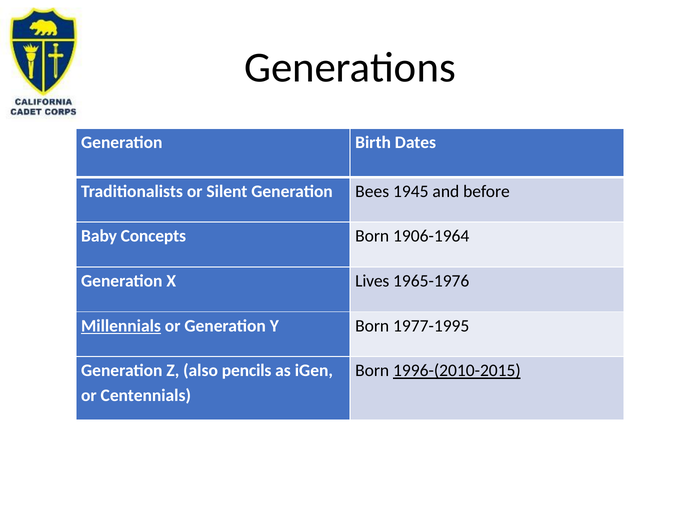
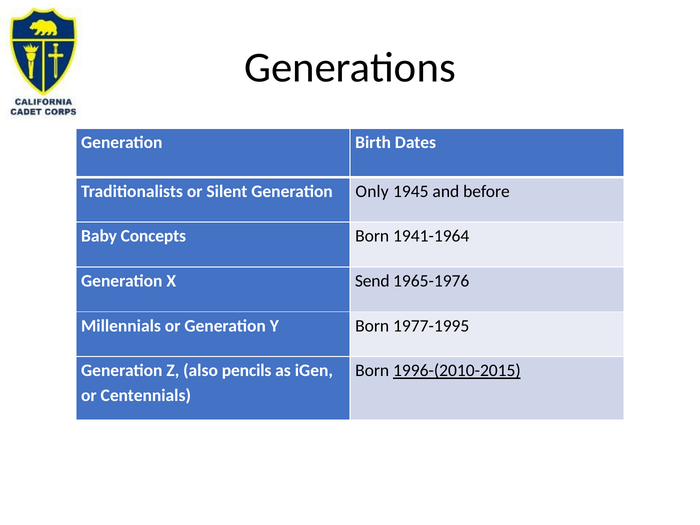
Bees: Bees -> Only (372, 191)
1906-1964: 1906-1964 -> 1941-1964 (431, 236)
Lives: Lives -> Send (372, 281)
Millennials underline: present -> none (121, 326)
